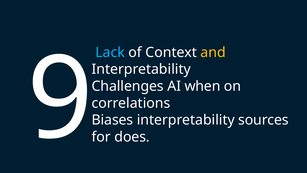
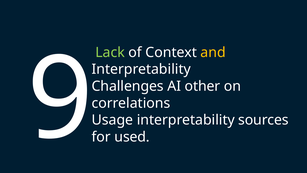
Lack colour: light blue -> light green (110, 52)
when: when -> other (202, 86)
Biases: Biases -> Usage (112, 120)
does: does -> used (132, 137)
